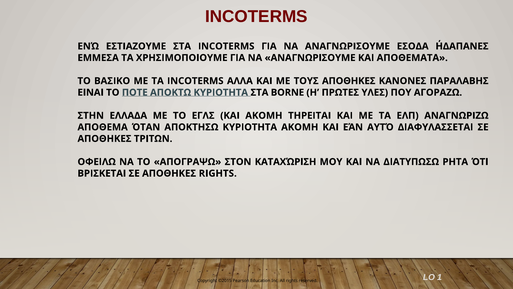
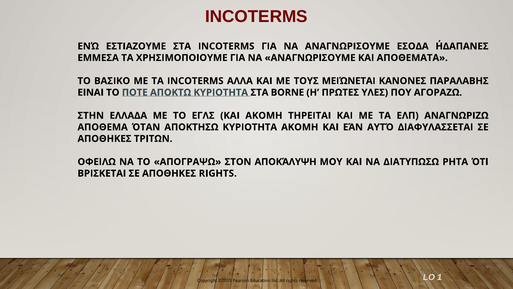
ΤΟΥΣ ΑΠΟΘΗΚΕΣ: ΑΠΟΘΗΚΕΣ -> ΜΕΙΏΝΕΤΑΙ (349, 81)
ΚΑΤΑΧΏΡΙΣΗ: ΚΑΤΑΧΏΡΙΣΗ -> ΑΠΟΚΆΛΥΨΗ (286, 162)
